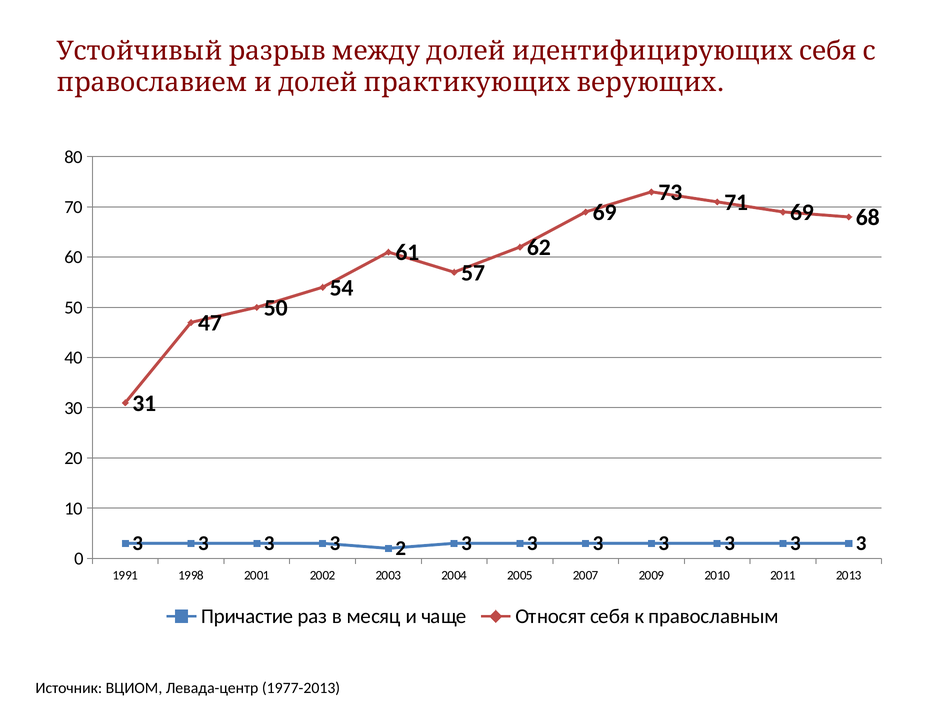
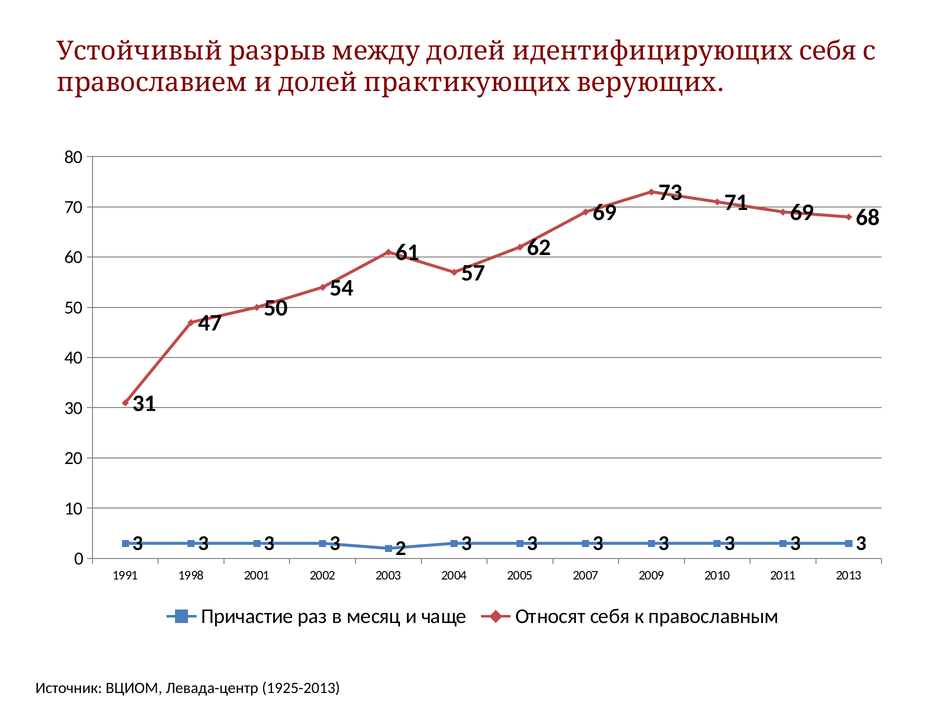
1977-2013: 1977-2013 -> 1925-2013 (301, 689)
